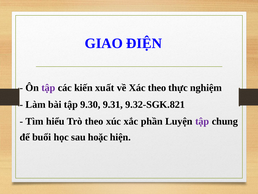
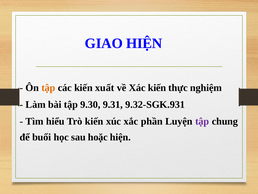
GIAO ĐIỆN: ĐIỆN -> HIỆN (144, 43)
tập colour: purple -> orange (48, 88)
Xác theo: theo -> kiến (157, 88)
9.32-SGK.821: 9.32-SGK.821 -> 9.32-SGK.931 (155, 104)
Trò theo: theo -> kiến (94, 121)
